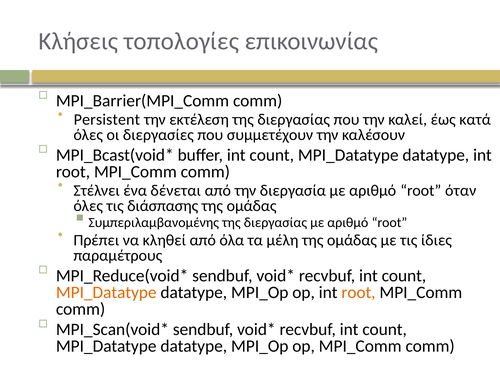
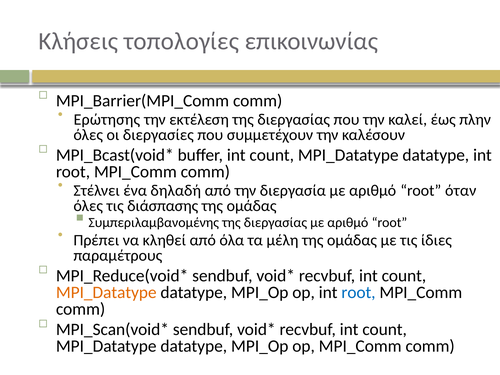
Persistent: Persistent -> Ερώτησης (107, 120)
κατά: κατά -> πλην (475, 120)
δένεται: δένεται -> δηλαδή (176, 191)
root colour: orange -> blue (358, 292)
